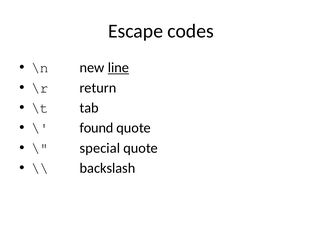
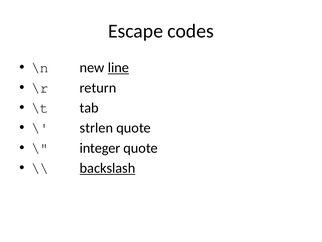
found: found -> strlen (96, 128)
special: special -> integer (100, 148)
backslash underline: none -> present (108, 168)
